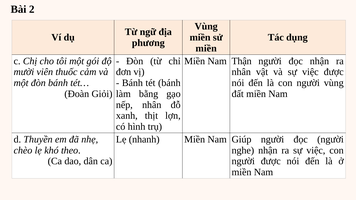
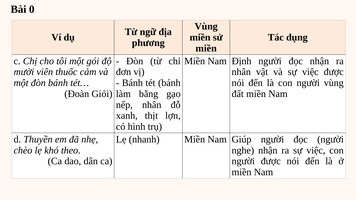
2: 2 -> 0 (32, 9)
Thận: Thận -> Định (242, 61)
